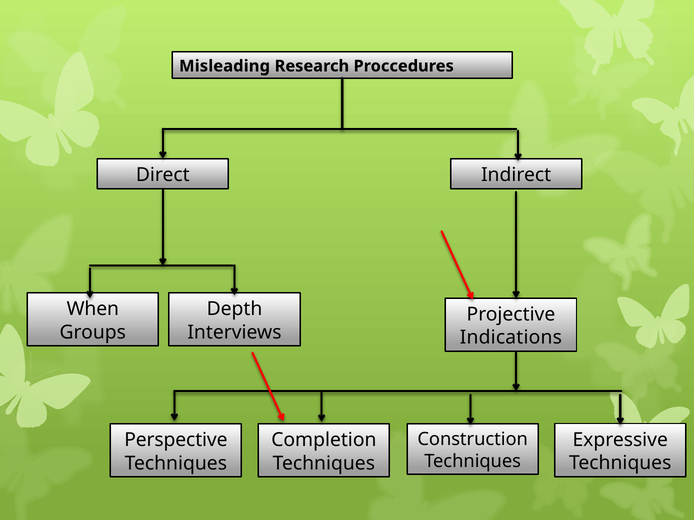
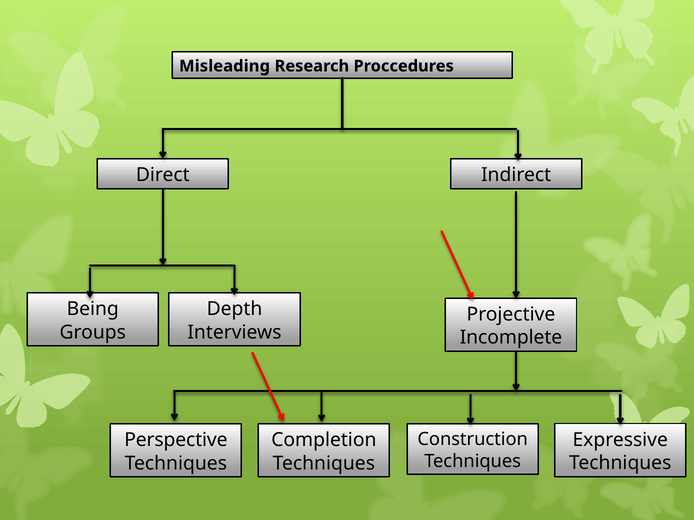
When: When -> Being (93, 309)
Indications: Indications -> Incomplete (511, 338)
